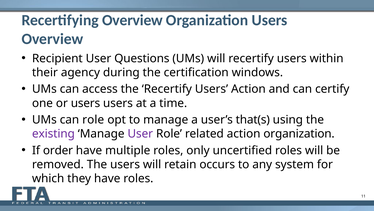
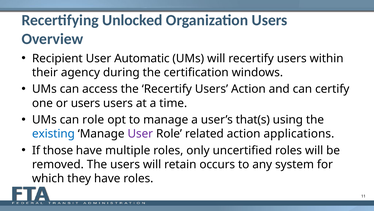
Recertifying Overview: Overview -> Unlocked (132, 20)
Questions: Questions -> Automatic (142, 58)
existing colour: purple -> blue (53, 133)
action organization: organization -> applications (299, 133)
order: order -> those (58, 150)
